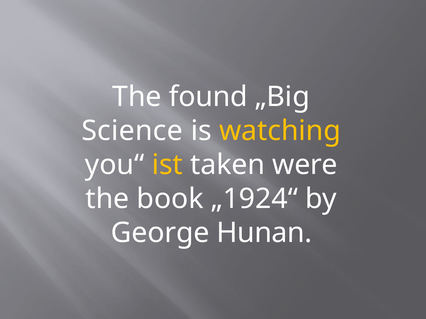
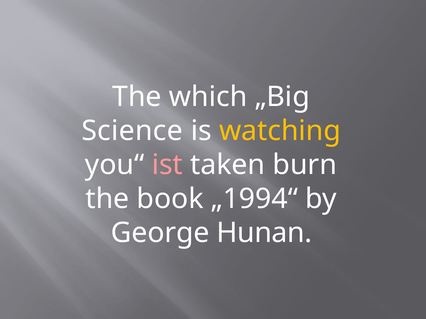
found: found -> which (208, 97)
ist colour: yellow -> pink (167, 165)
were: were -> burn (305, 165)
„1924“: „1924“ -> „1994“ (254, 199)
